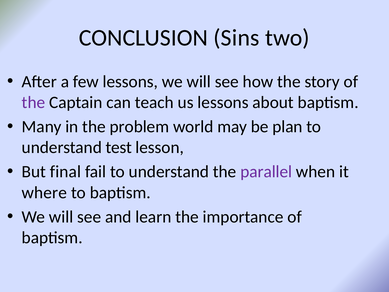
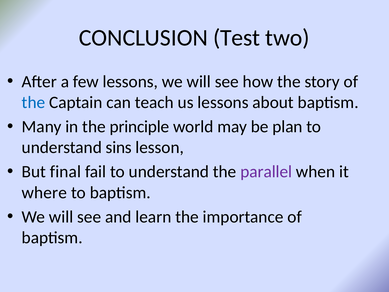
Sins: Sins -> Test (237, 38)
the colour: purple -> blue (33, 102)
problem: problem -> principle (139, 127)
test: test -> sins (119, 147)
